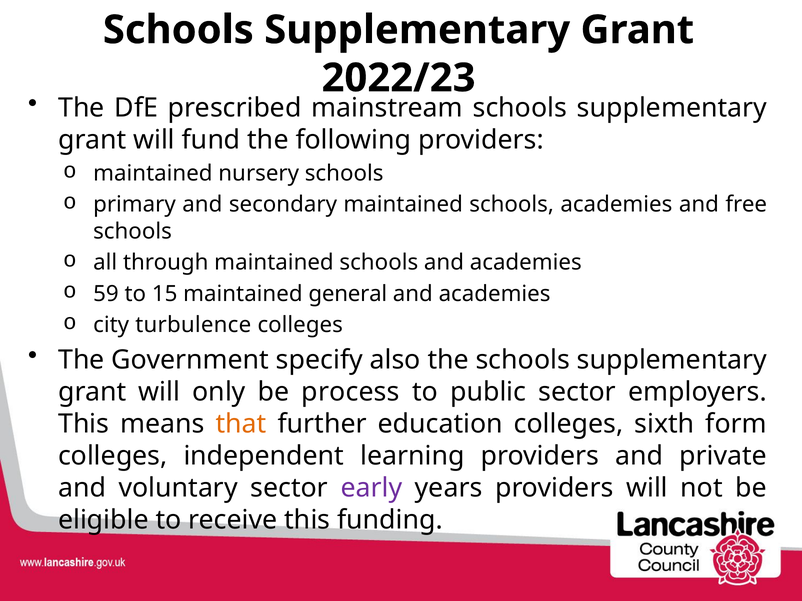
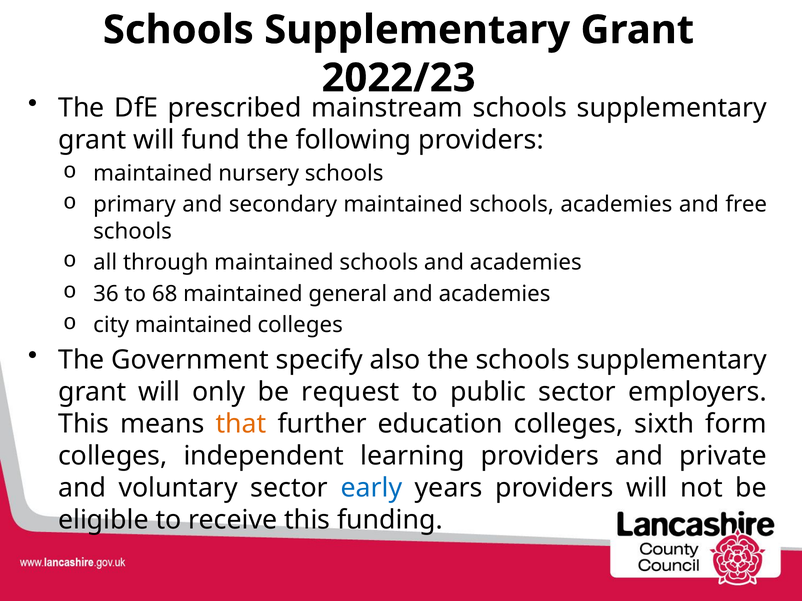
59: 59 -> 36 (106, 294)
15: 15 -> 68 (165, 294)
city turbulence: turbulence -> maintained (193, 325)
process: process -> request (351, 392)
early colour: purple -> blue (371, 488)
